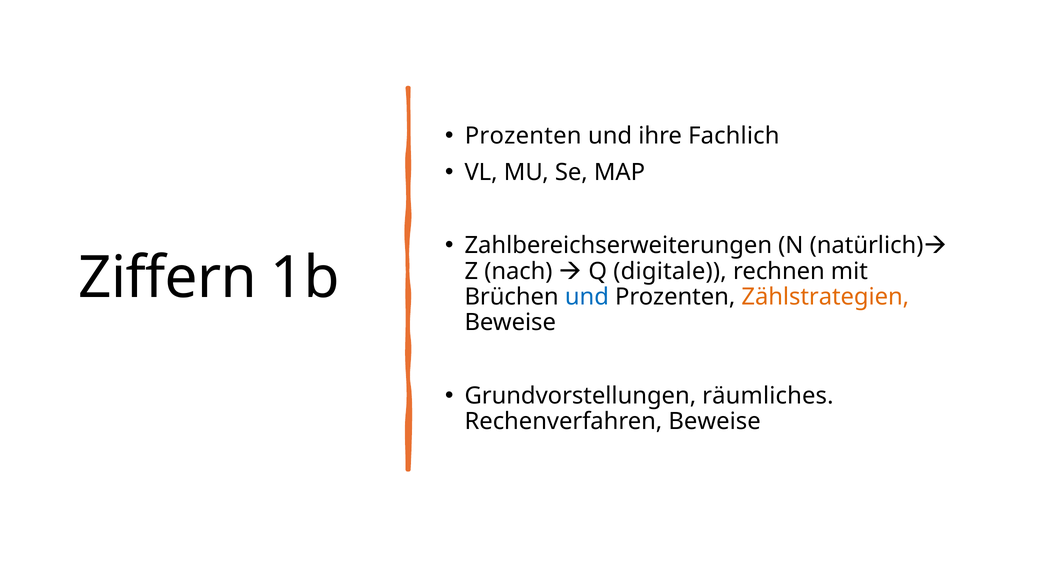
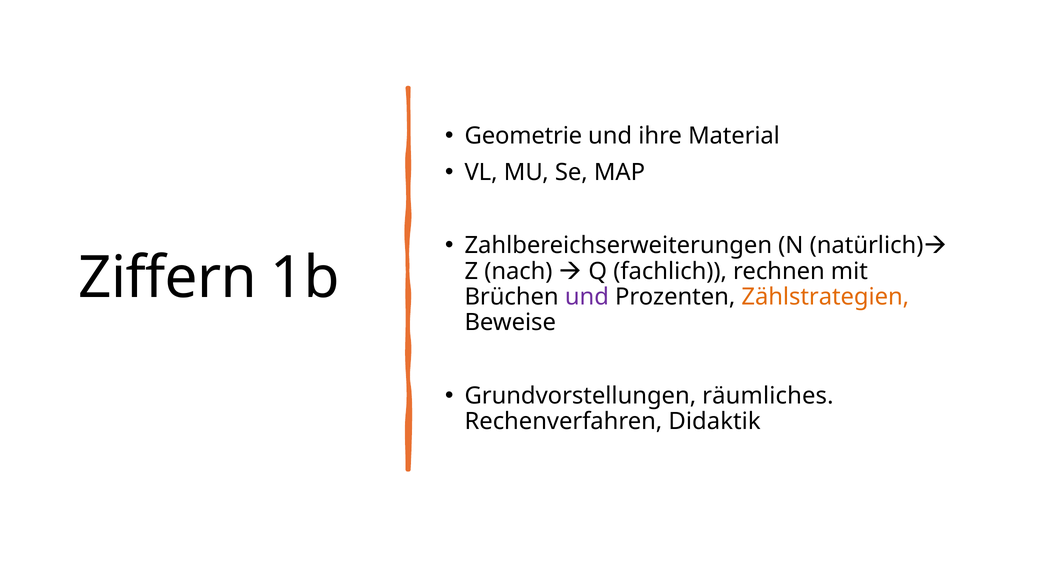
Prozenten: Prozenten -> Geometrie (523, 136)
Fachlich: Fachlich -> Material (734, 136)
digitale: digitale -> fachlich (670, 271)
und colour: blue -> purple (587, 297)
Rechenverfahren Beweise: Beweise -> Didaktik (715, 421)
